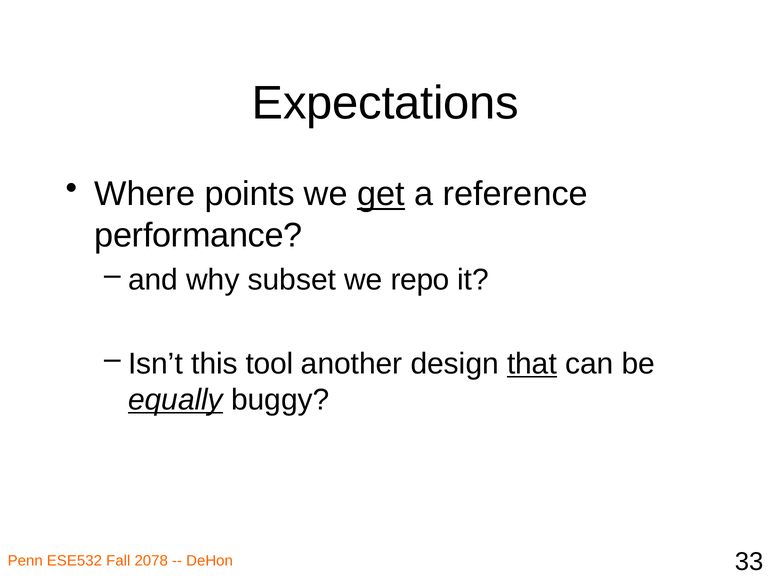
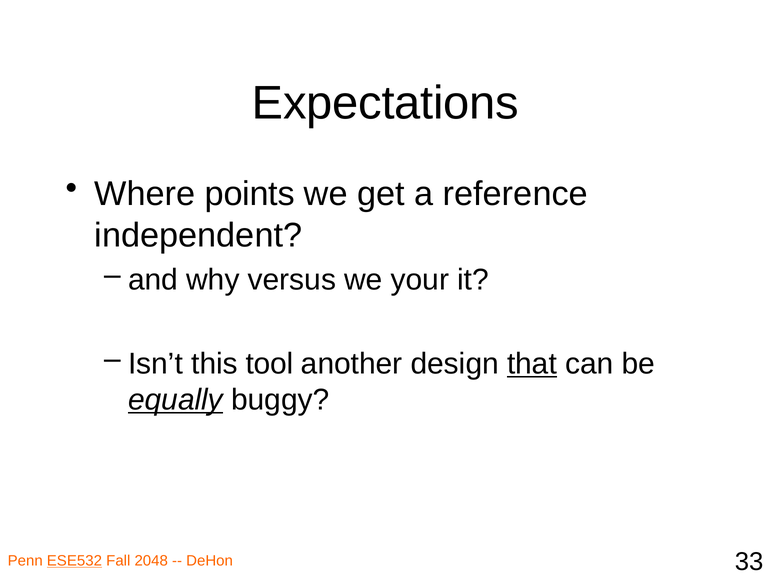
get underline: present -> none (381, 194)
performance: performance -> independent (198, 235)
subset: subset -> versus (292, 279)
repo: repo -> your (420, 279)
ESE532 underline: none -> present (74, 560)
2078: 2078 -> 2048 (151, 560)
